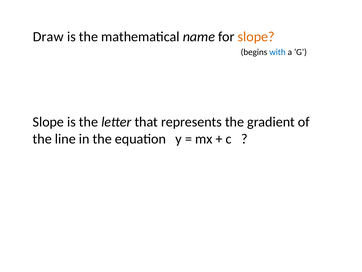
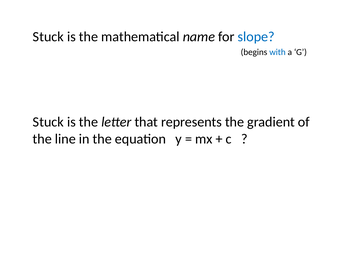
Draw: Draw -> Stuck (48, 37)
slope colour: orange -> blue (256, 37)
Slope: Slope -> Stuck (48, 122)
